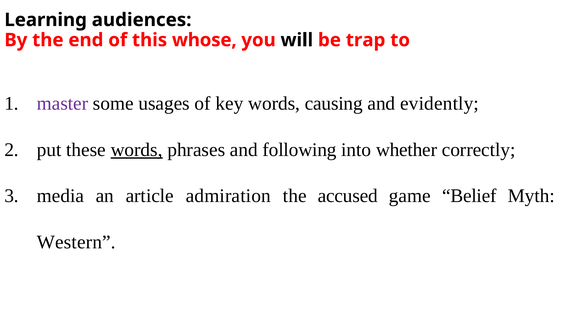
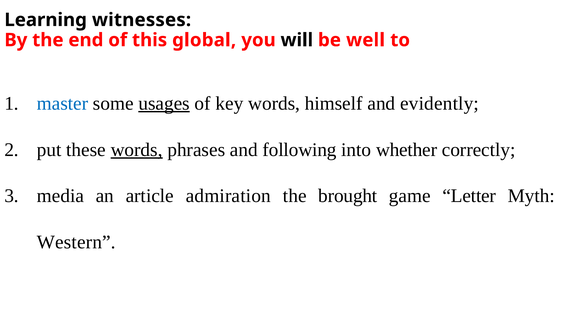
audiences: audiences -> witnesses (142, 20)
whose: whose -> global (204, 40)
trap: trap -> well (366, 40)
master colour: purple -> blue (62, 104)
usages underline: none -> present (164, 104)
causing: causing -> himself (334, 104)
accused: accused -> brought (348, 196)
Belief: Belief -> Letter (469, 196)
